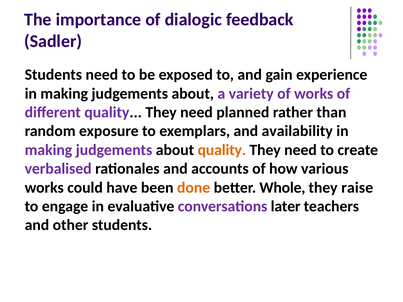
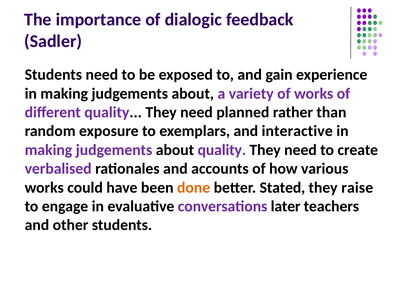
availability: availability -> interactive (297, 131)
quality colour: orange -> purple (222, 150)
Whole: Whole -> Stated (282, 188)
